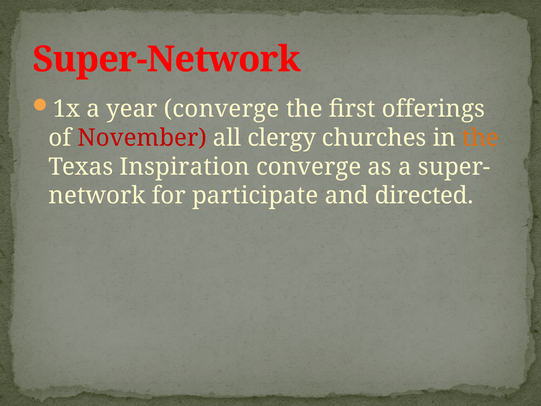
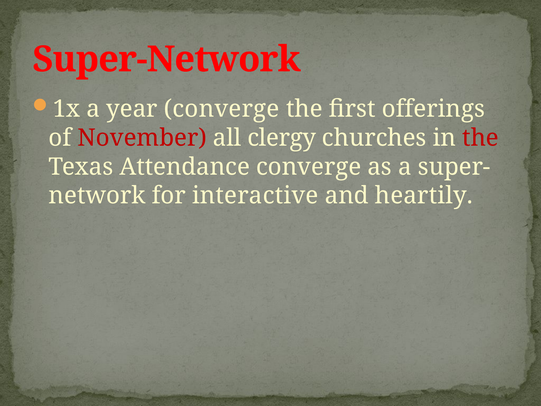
the colour: orange -> red (481, 138)
Inspiration: Inspiration -> Attendance (185, 167)
participate: participate -> interactive (255, 196)
directed: directed -> heartily (424, 196)
